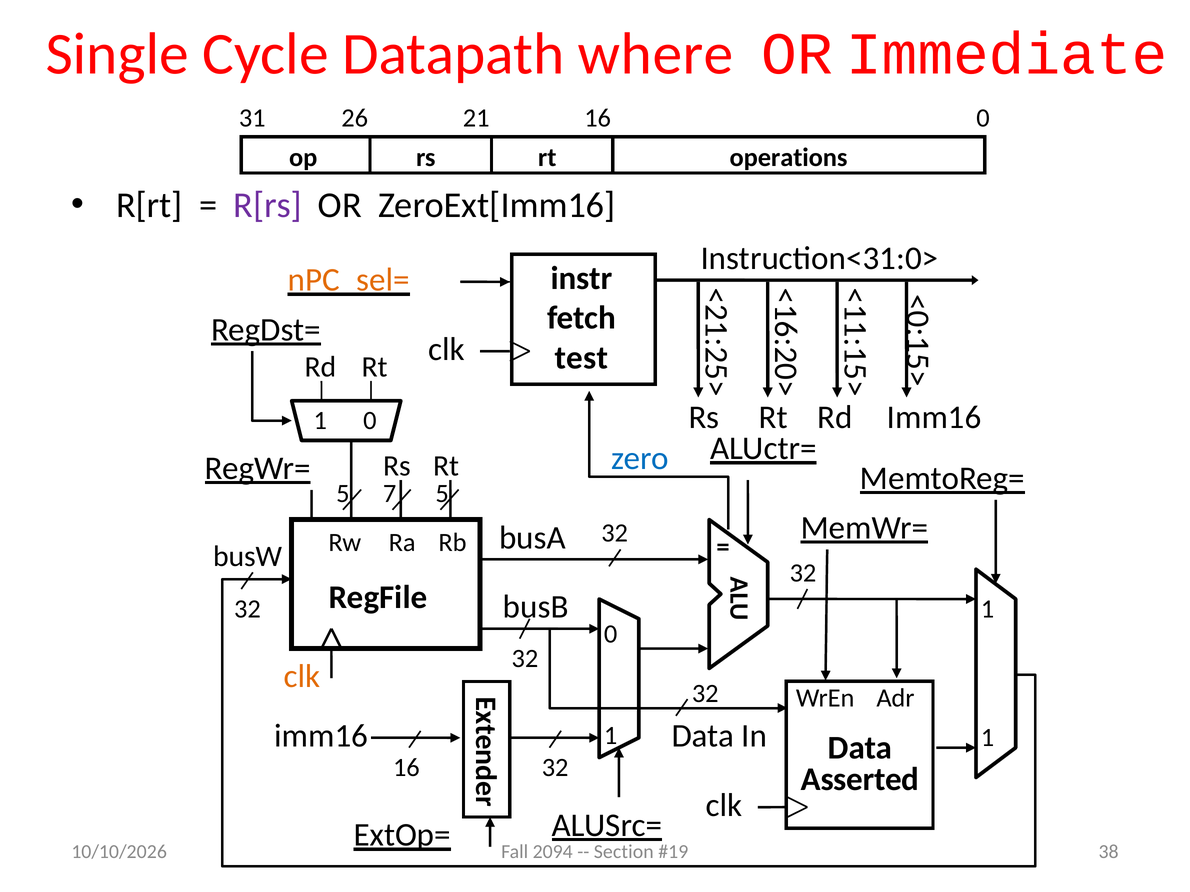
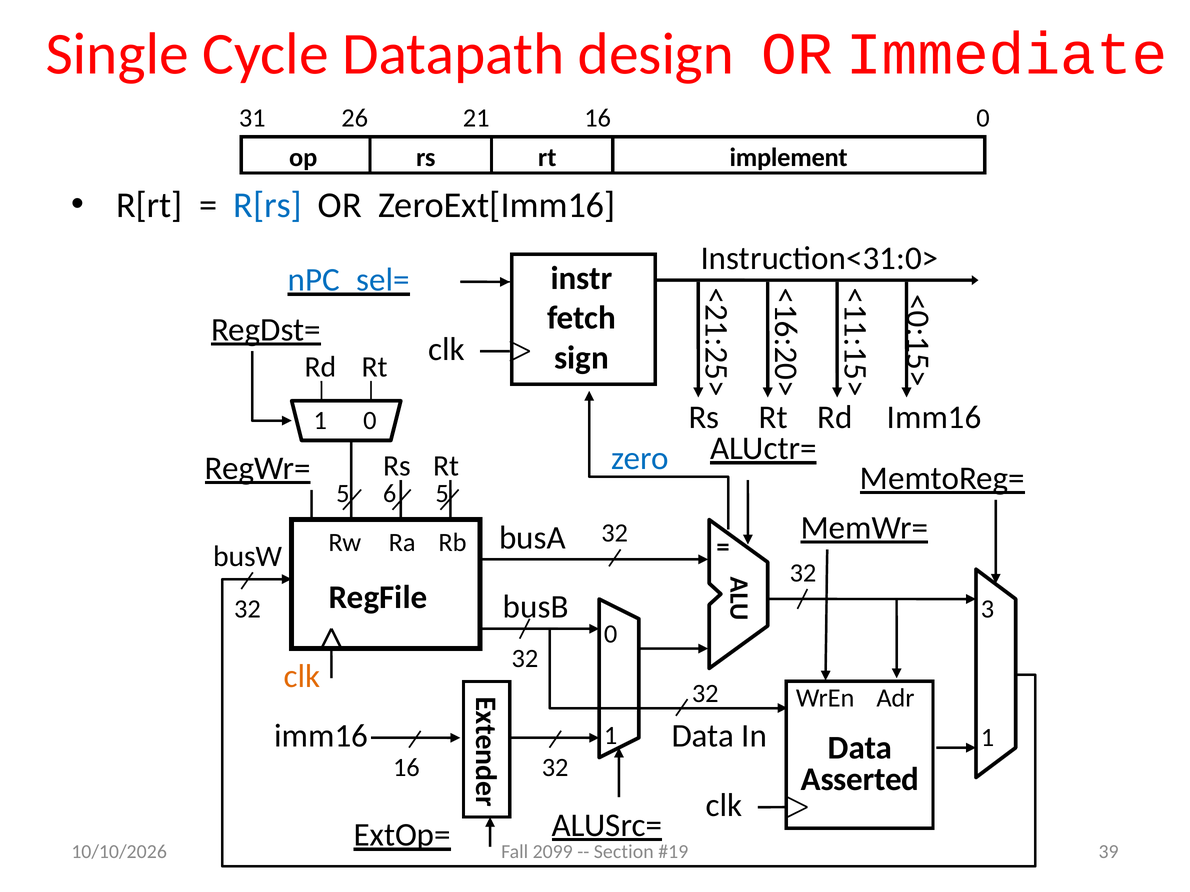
where: where -> design (656, 54)
operations: operations -> implement (789, 158)
R[rs colour: purple -> blue (268, 205)
nPC_sel= colour: orange -> blue (349, 280)
test: test -> sign (581, 358)
5 7: 7 -> 6 (390, 494)
1: 1 -> 3 (988, 609)
38: 38 -> 39 (1109, 852)
2094: 2094 -> 2099 (553, 852)
